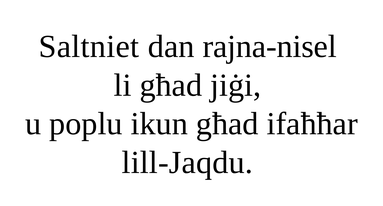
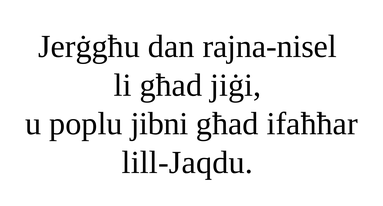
Saltniet: Saltniet -> Jerġgħu (89, 47)
ikun: ikun -> jibni (159, 124)
